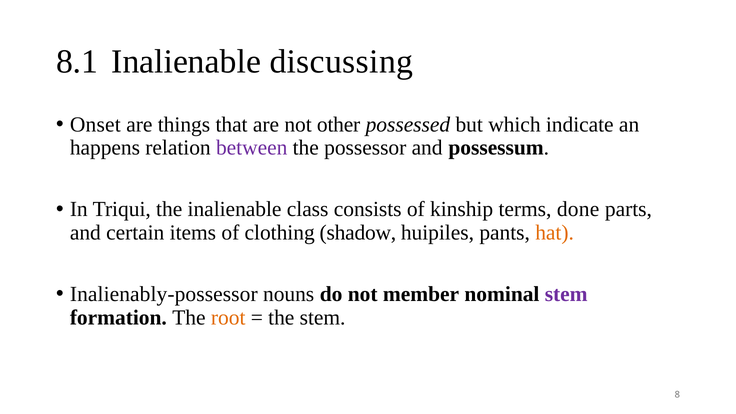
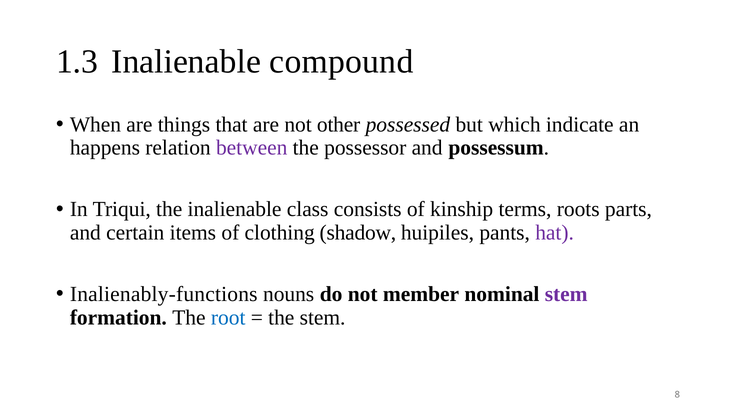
8.1: 8.1 -> 1.3 (77, 62)
discussing: discussing -> compound (341, 62)
Onset: Onset -> When (95, 124)
done: done -> roots (578, 209)
hat colour: orange -> purple (555, 233)
Inalienably-possessor: Inalienably-possessor -> Inalienably-functions (164, 294)
root colour: orange -> blue (228, 317)
